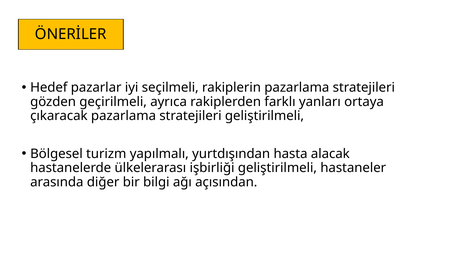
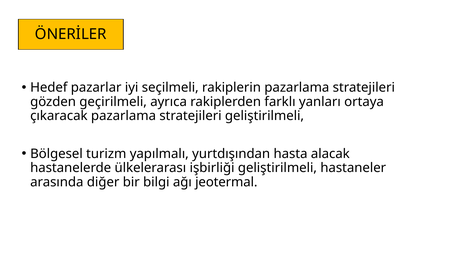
açısından: açısından -> jeotermal (226, 182)
